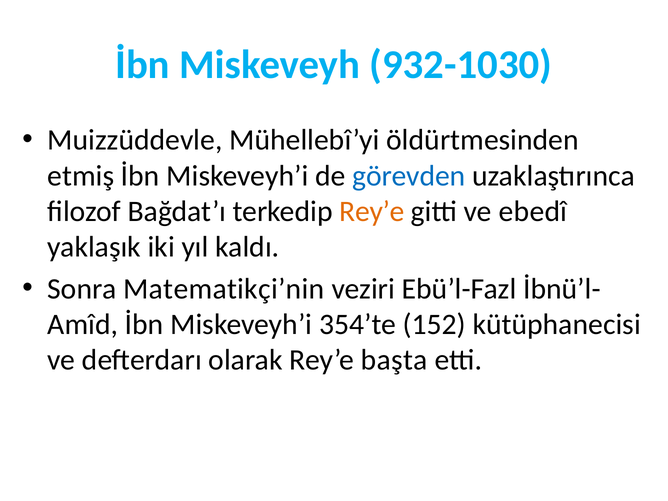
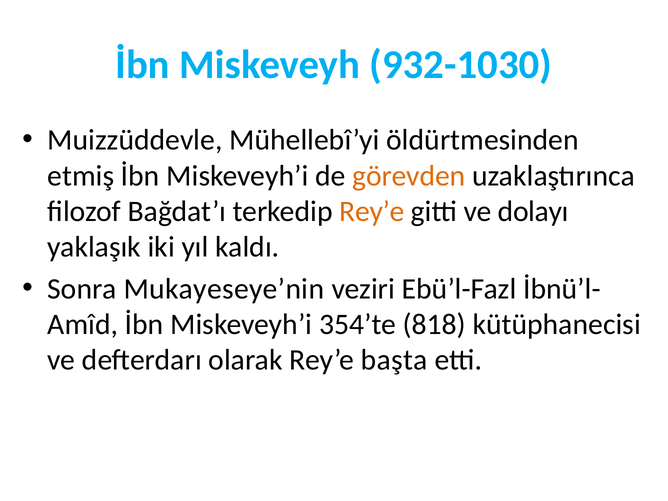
görevden colour: blue -> orange (409, 176)
ebedî: ebedî -> dolayı (533, 211)
Matematikçi’nin: Matematikçi’nin -> Mukayeseye’nin (224, 289)
152: 152 -> 818 (434, 324)
